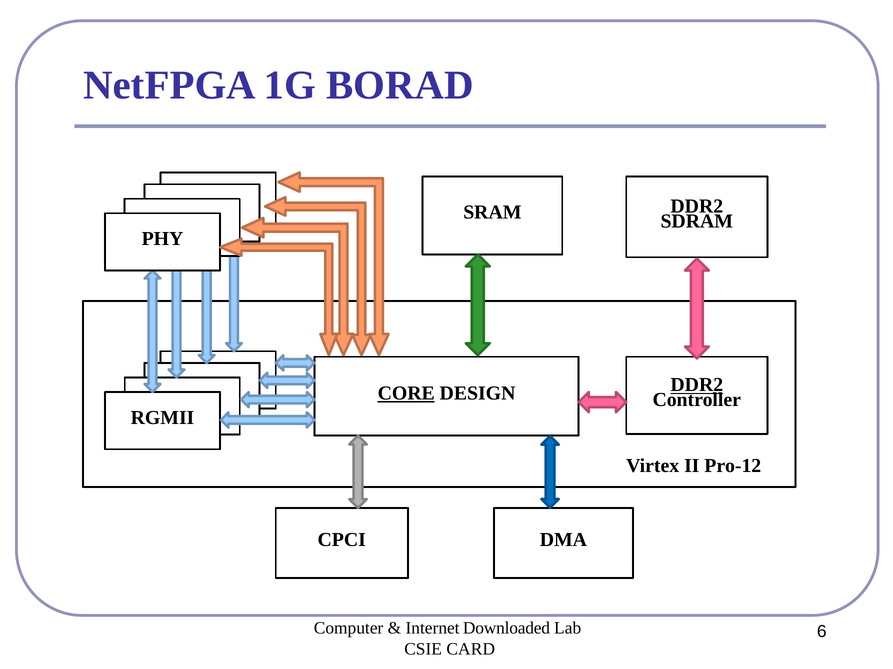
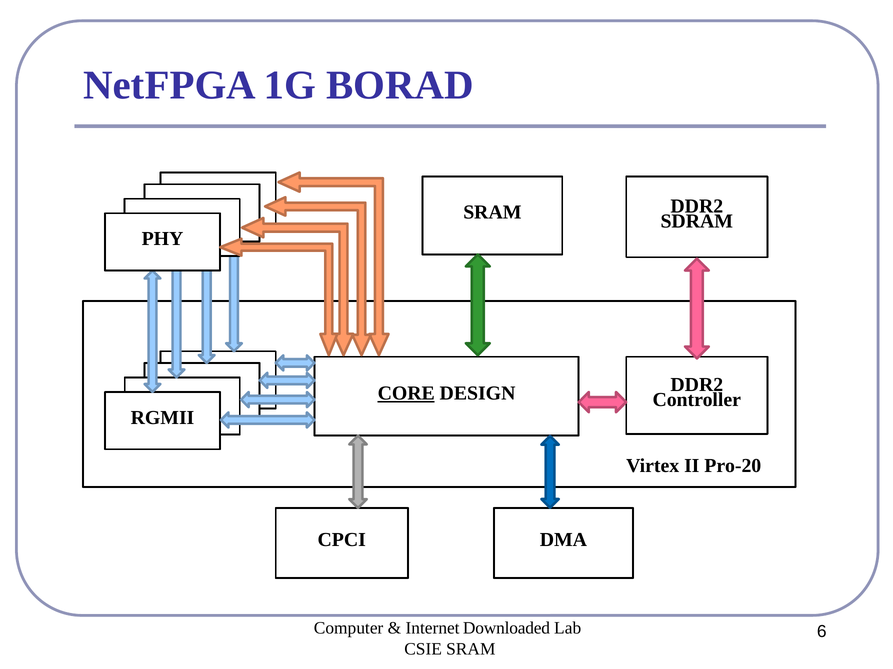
DDR2 underline: present -> none (697, 385)
Pro-12: Pro-12 -> Pro-20 (733, 466)
CSIE CARD: CARD -> SRAM (471, 650)
